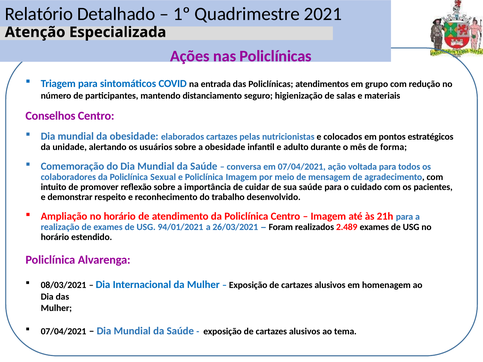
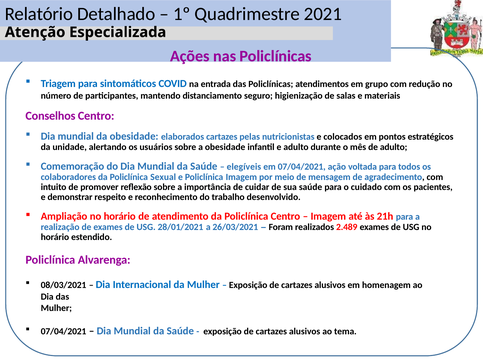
de forma: forma -> adulto (394, 147)
conversa: conversa -> elegíveis (244, 167)
94/01/2021: 94/01/2021 -> 28/01/2021 (180, 227)
